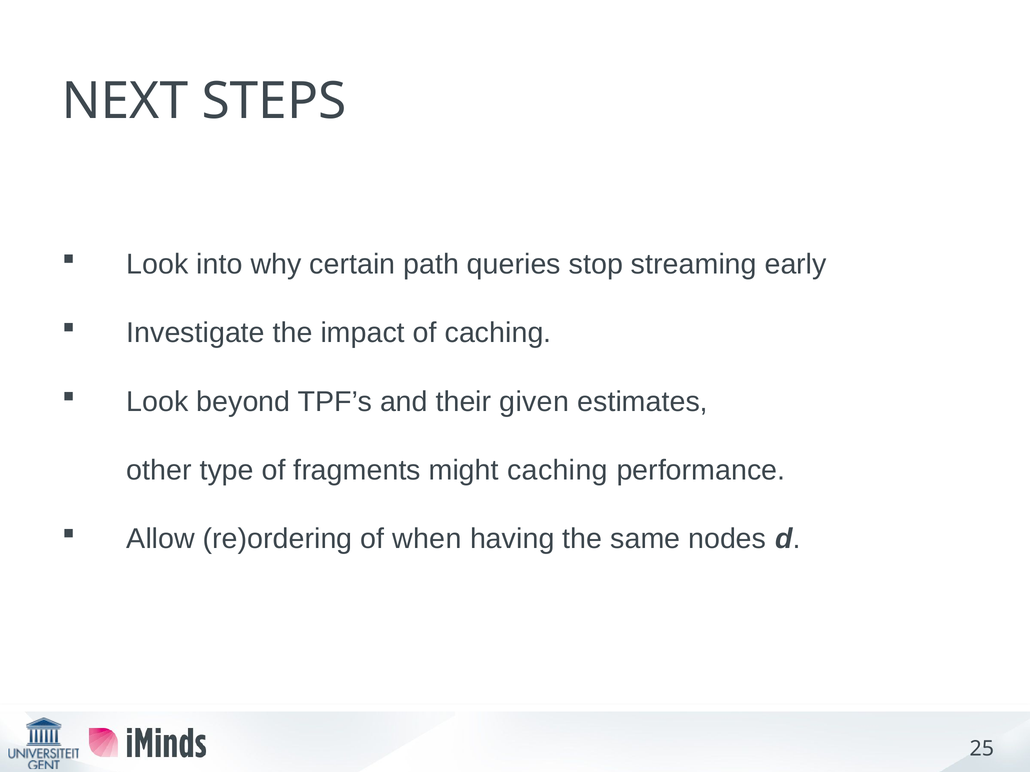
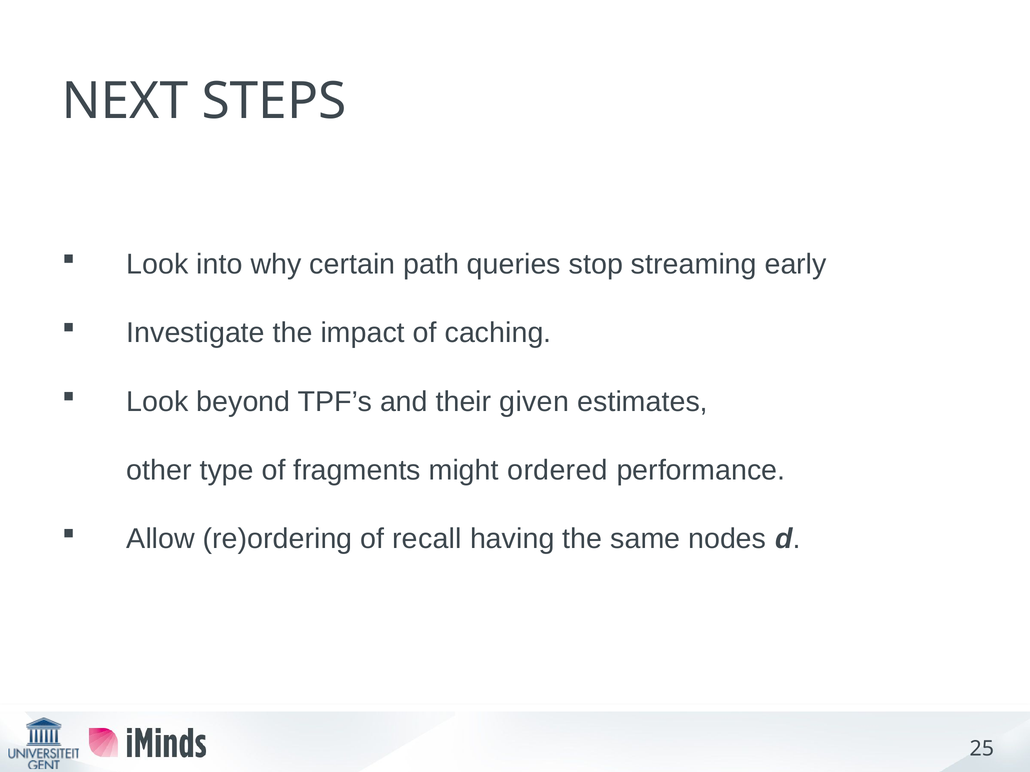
might caching: caching -> ordered (558, 471)
when: when -> recall (427, 539)
